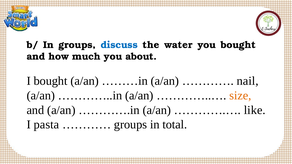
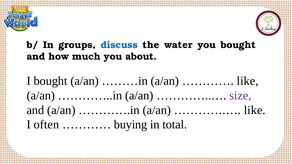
nail: nail -> like (248, 81)
size colour: orange -> purple (240, 96)
pasta: pasta -> often (46, 125)
groups: groups -> buying (131, 125)
